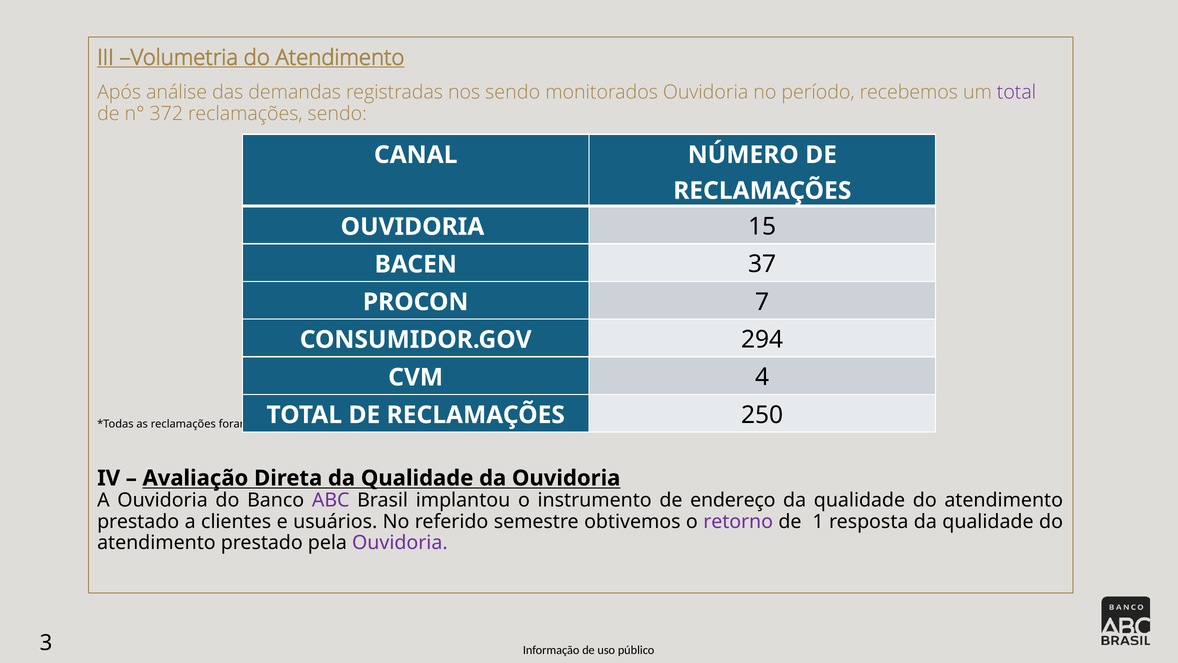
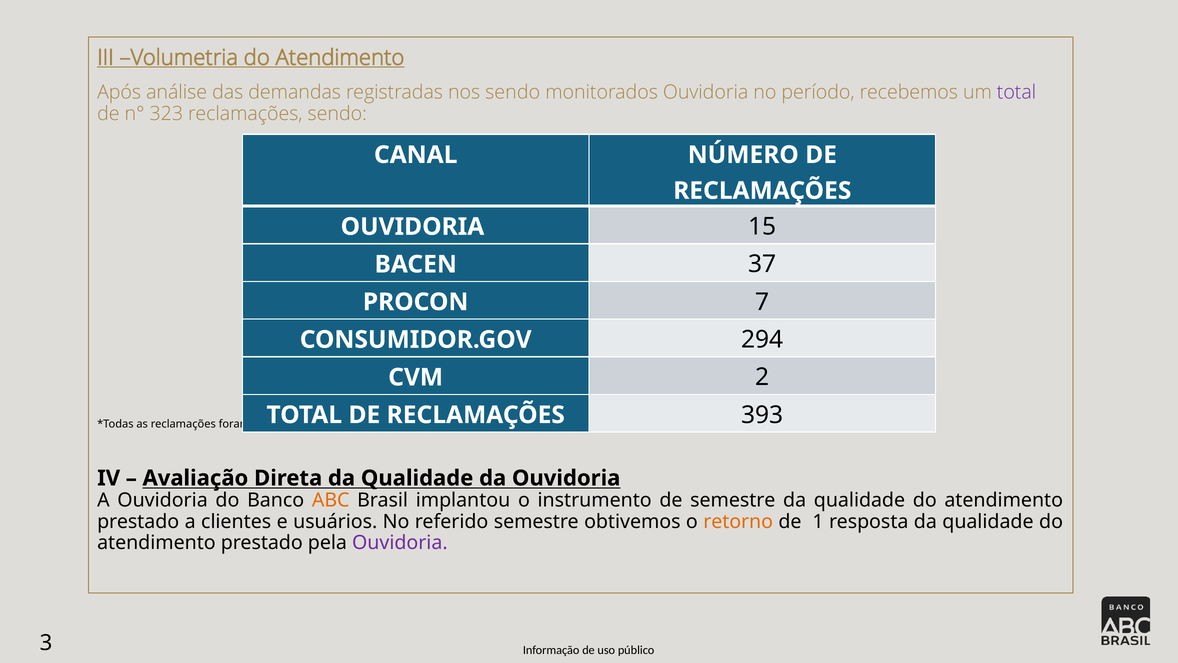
372: 372 -> 323 (166, 114)
4: 4 -> 2 (762, 377)
250: 250 -> 393 (762, 415)
ABC colour: purple -> orange (331, 500)
de endereço: endereço -> semestre (733, 500)
retorno colour: purple -> orange (738, 521)
